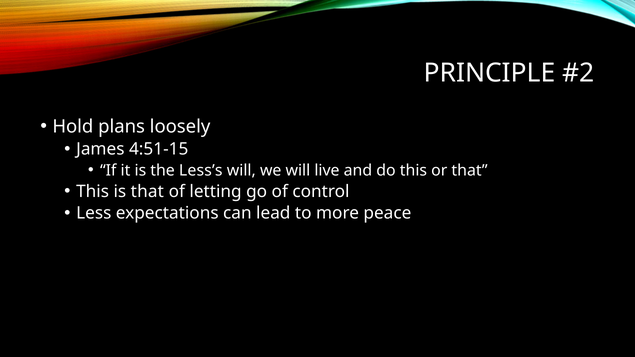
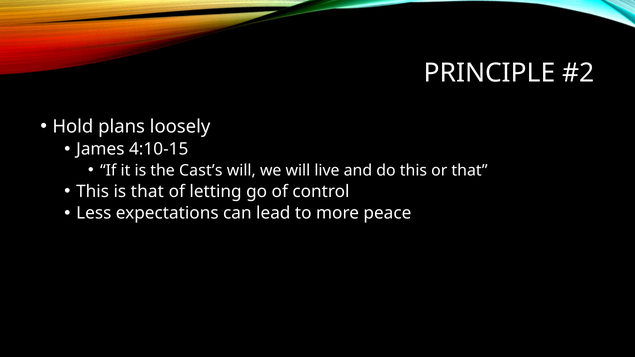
4:51-15: 4:51-15 -> 4:10-15 (159, 149)
Less’s: Less’s -> Cast’s (201, 170)
